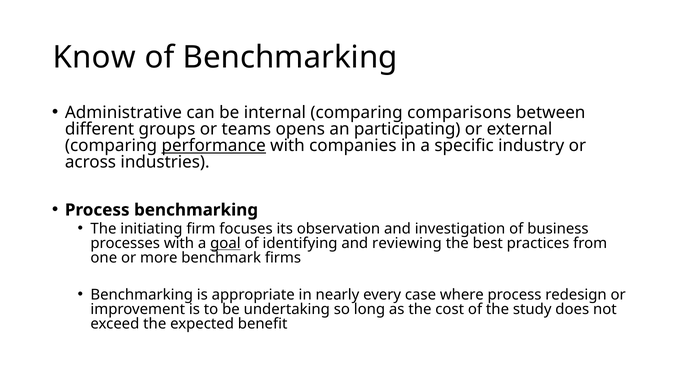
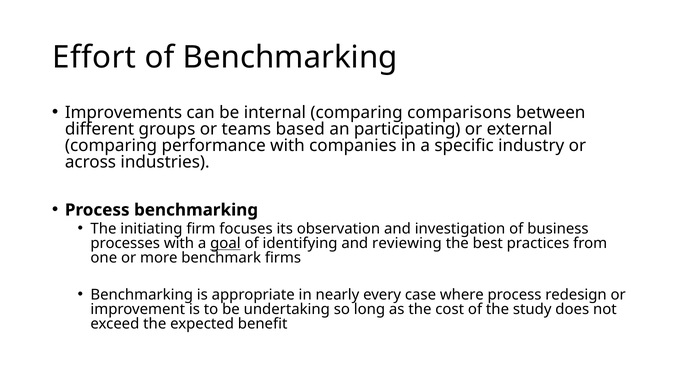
Know: Know -> Effort (94, 57)
Administrative: Administrative -> Improvements (123, 112)
opens: opens -> based (300, 129)
performance underline: present -> none (214, 146)
